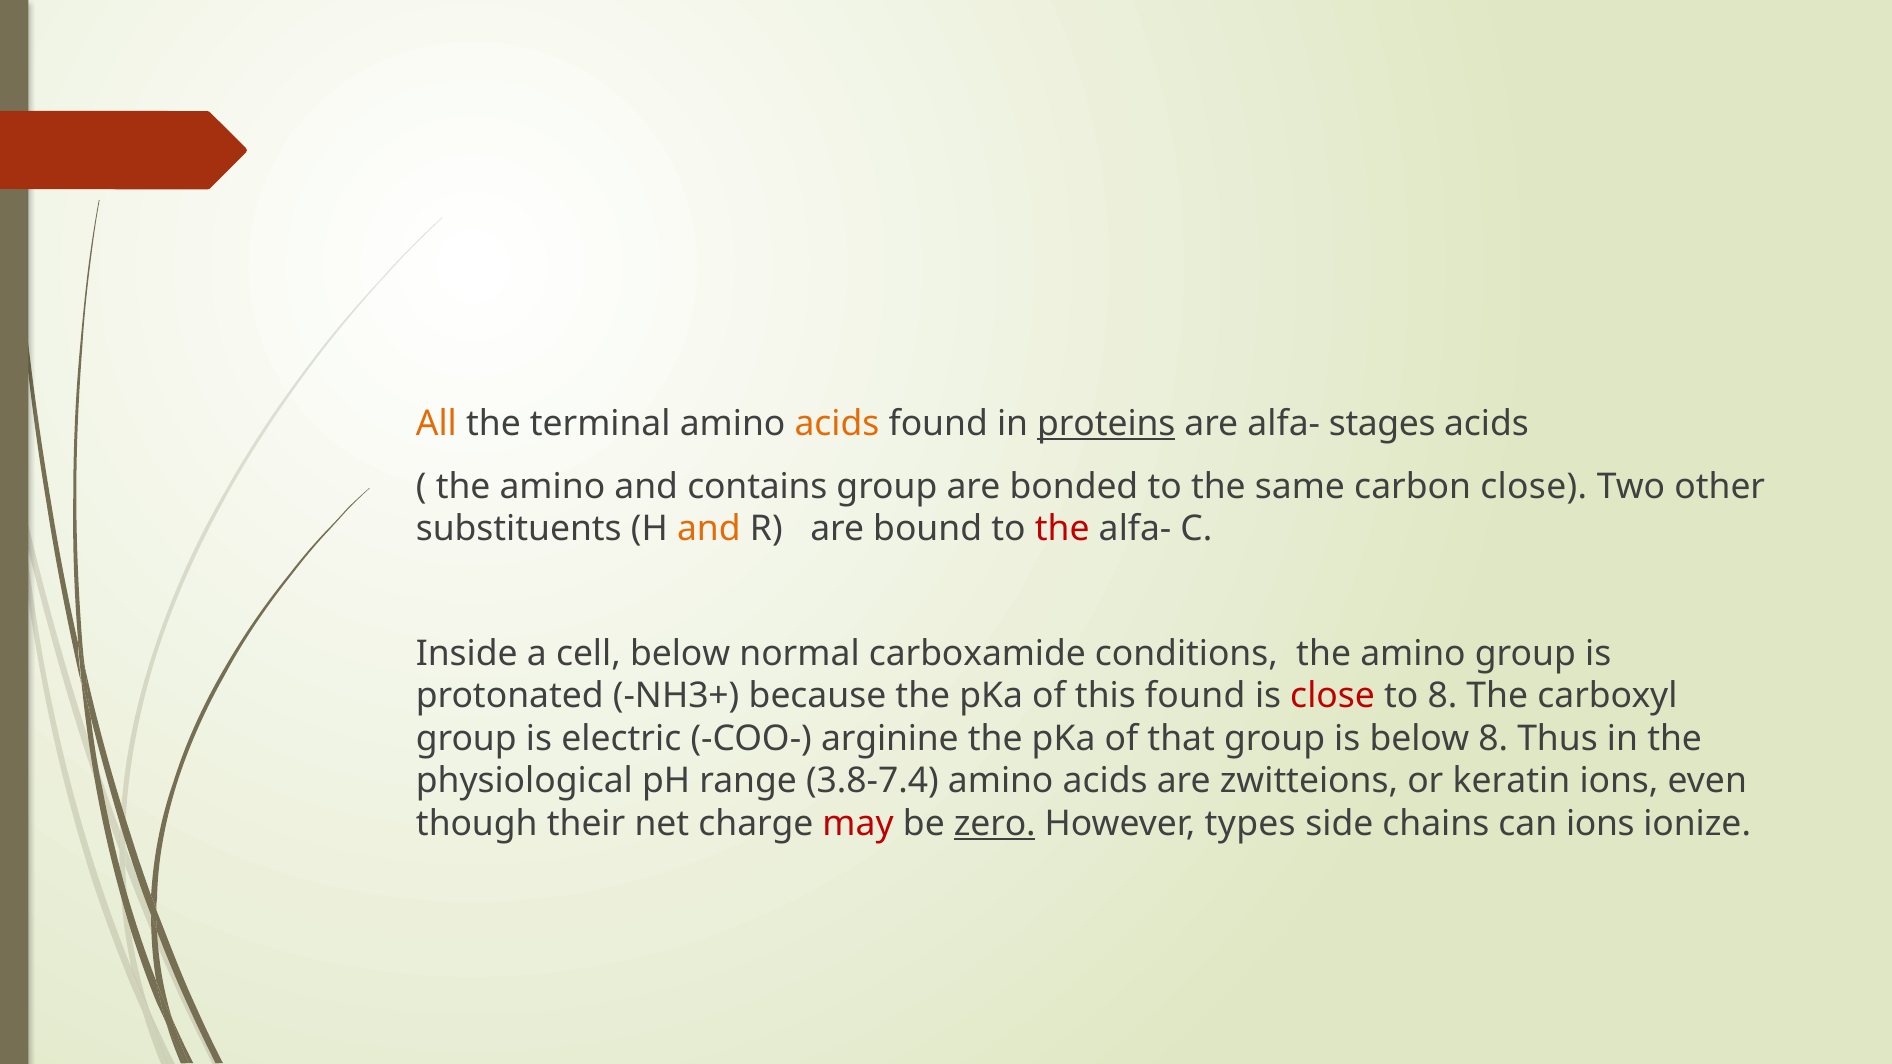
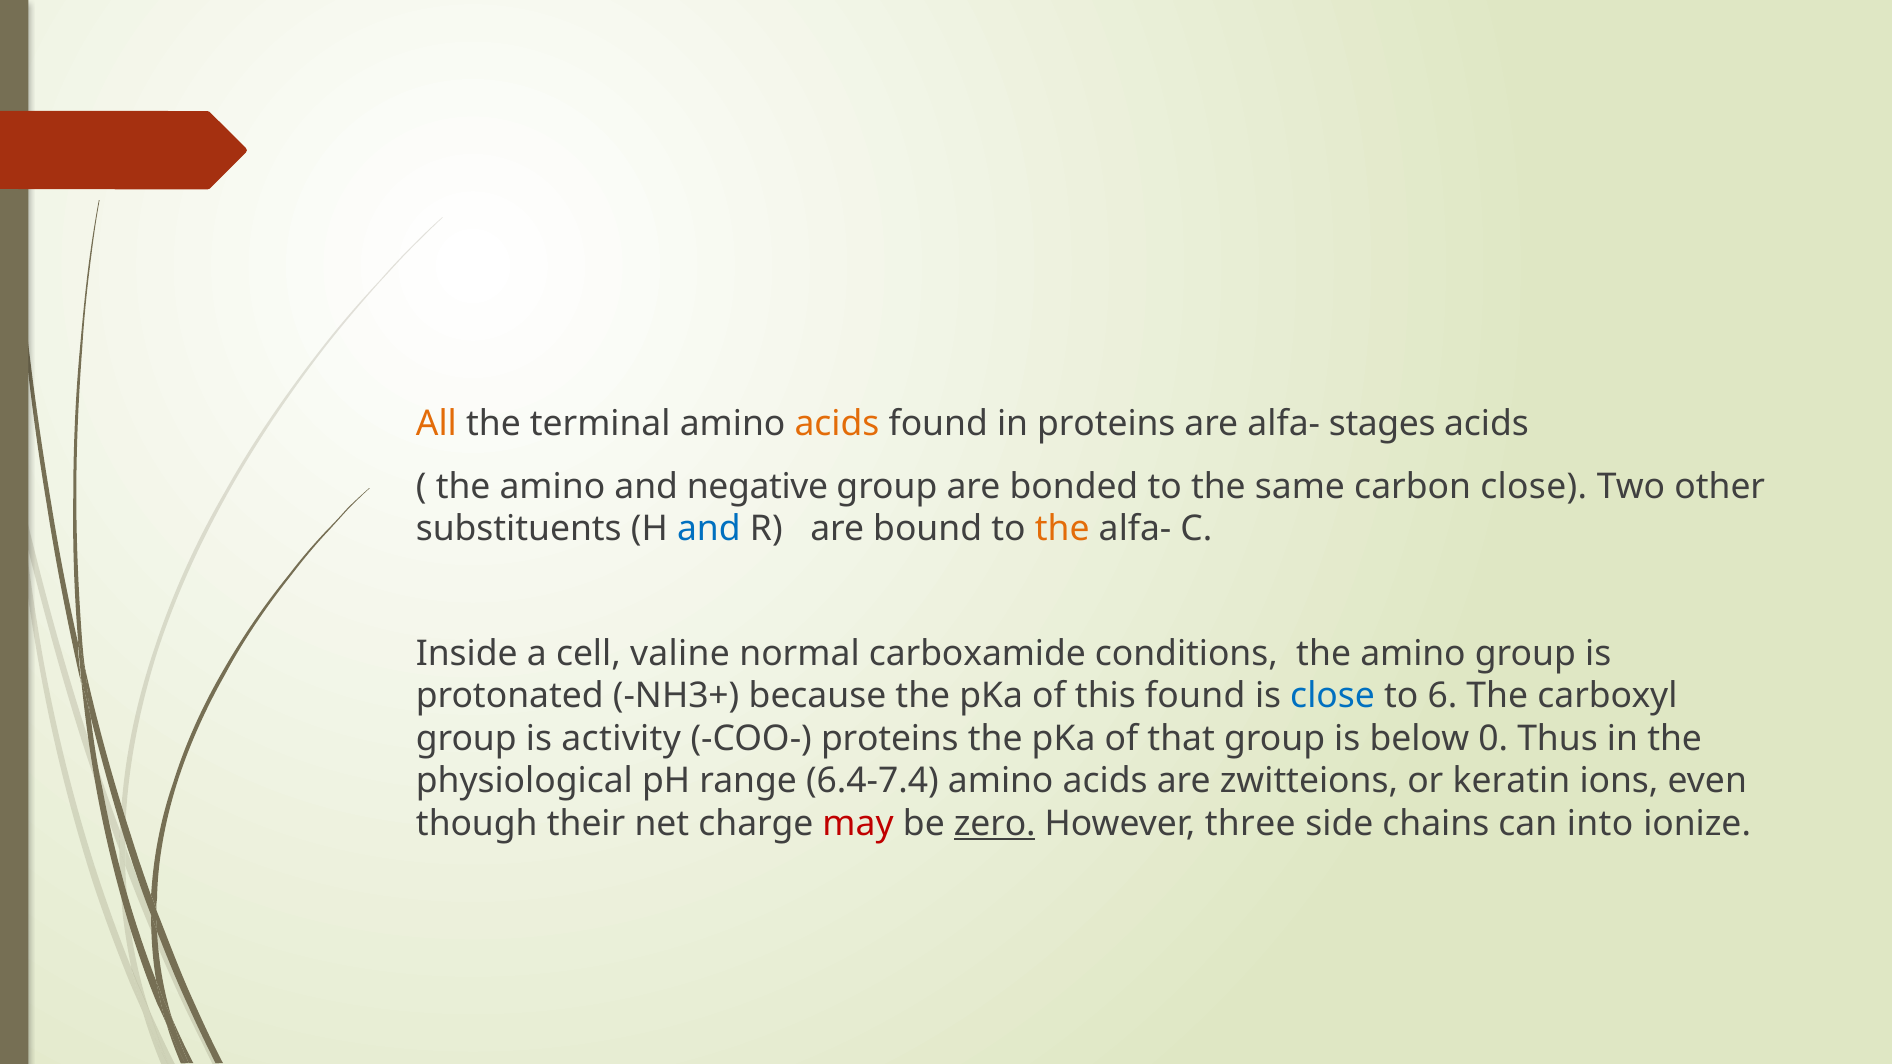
proteins underline: present -> none (1106, 424)
contains: contains -> negative (757, 487)
and colour: orange -> blue (709, 529)
the colour: red -> orange (1062, 529)
cell below: below -> valine (680, 654)
close colour: red -> blue (1333, 696)
to 8: 8 -> 6 (1442, 696)
electric: electric -> activity (621, 739)
COO- arginine: arginine -> proteins (890, 739)
below 8: 8 -> 0 (1493, 739)
3.8-7.4: 3.8-7.4 -> 6.4-7.4 (872, 781)
types: types -> three (1250, 824)
can ions: ions -> into (1600, 824)
